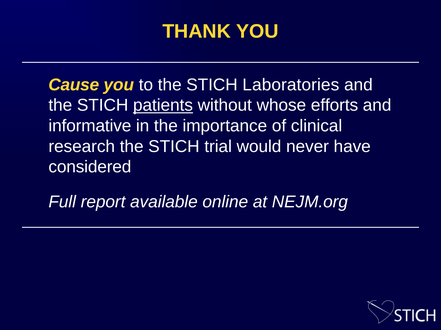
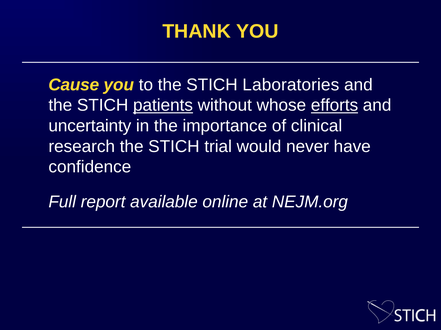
efforts underline: none -> present (335, 106)
informative: informative -> uncertainty (90, 126)
considered: considered -> confidence (90, 167)
